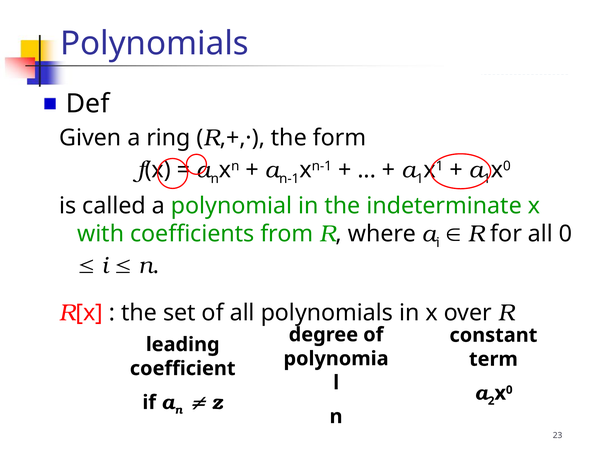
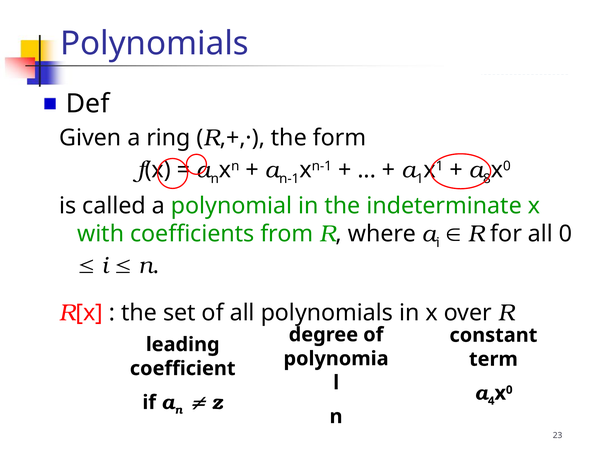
1: 1 -> 8 (487, 179)
2: 2 -> 4 (491, 400)
